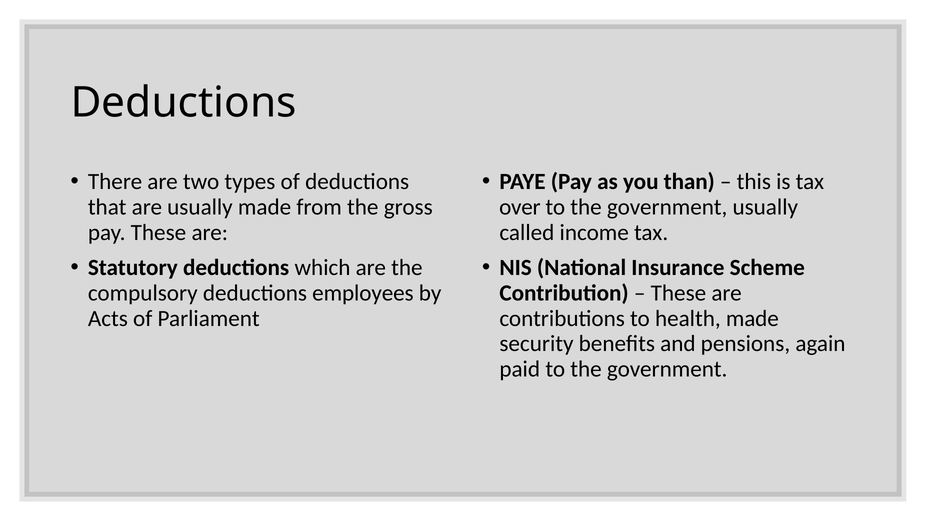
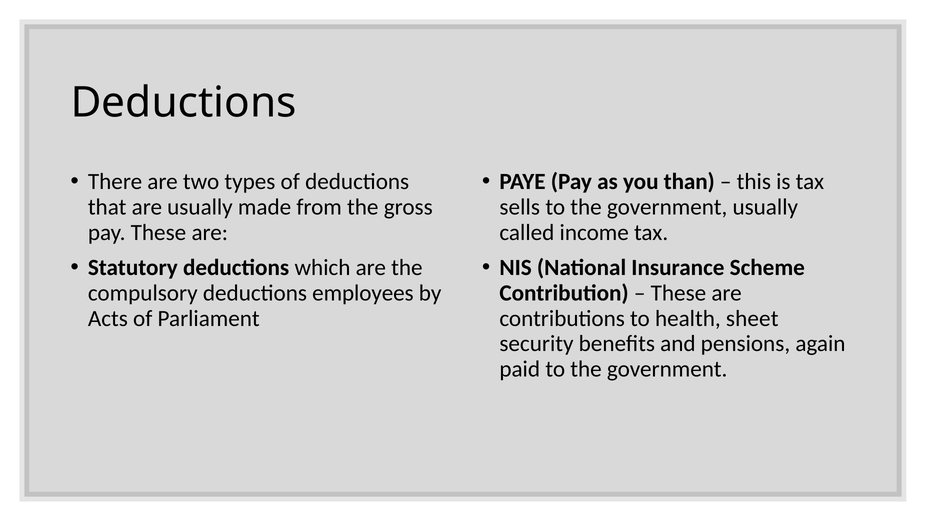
over: over -> sells (520, 207)
health made: made -> sheet (752, 318)
